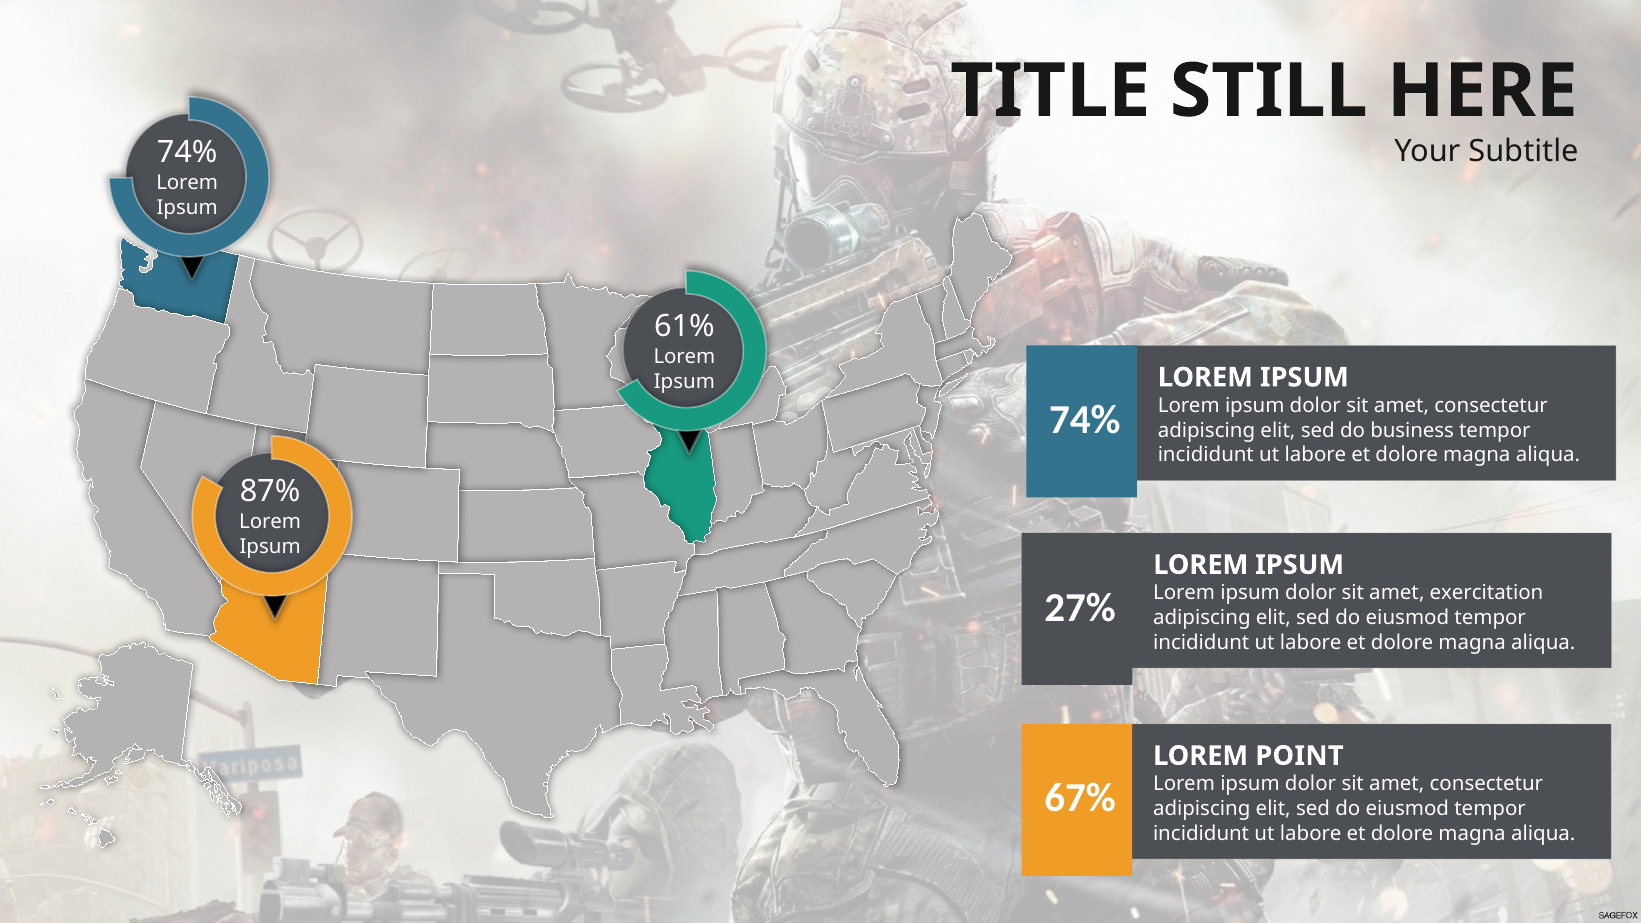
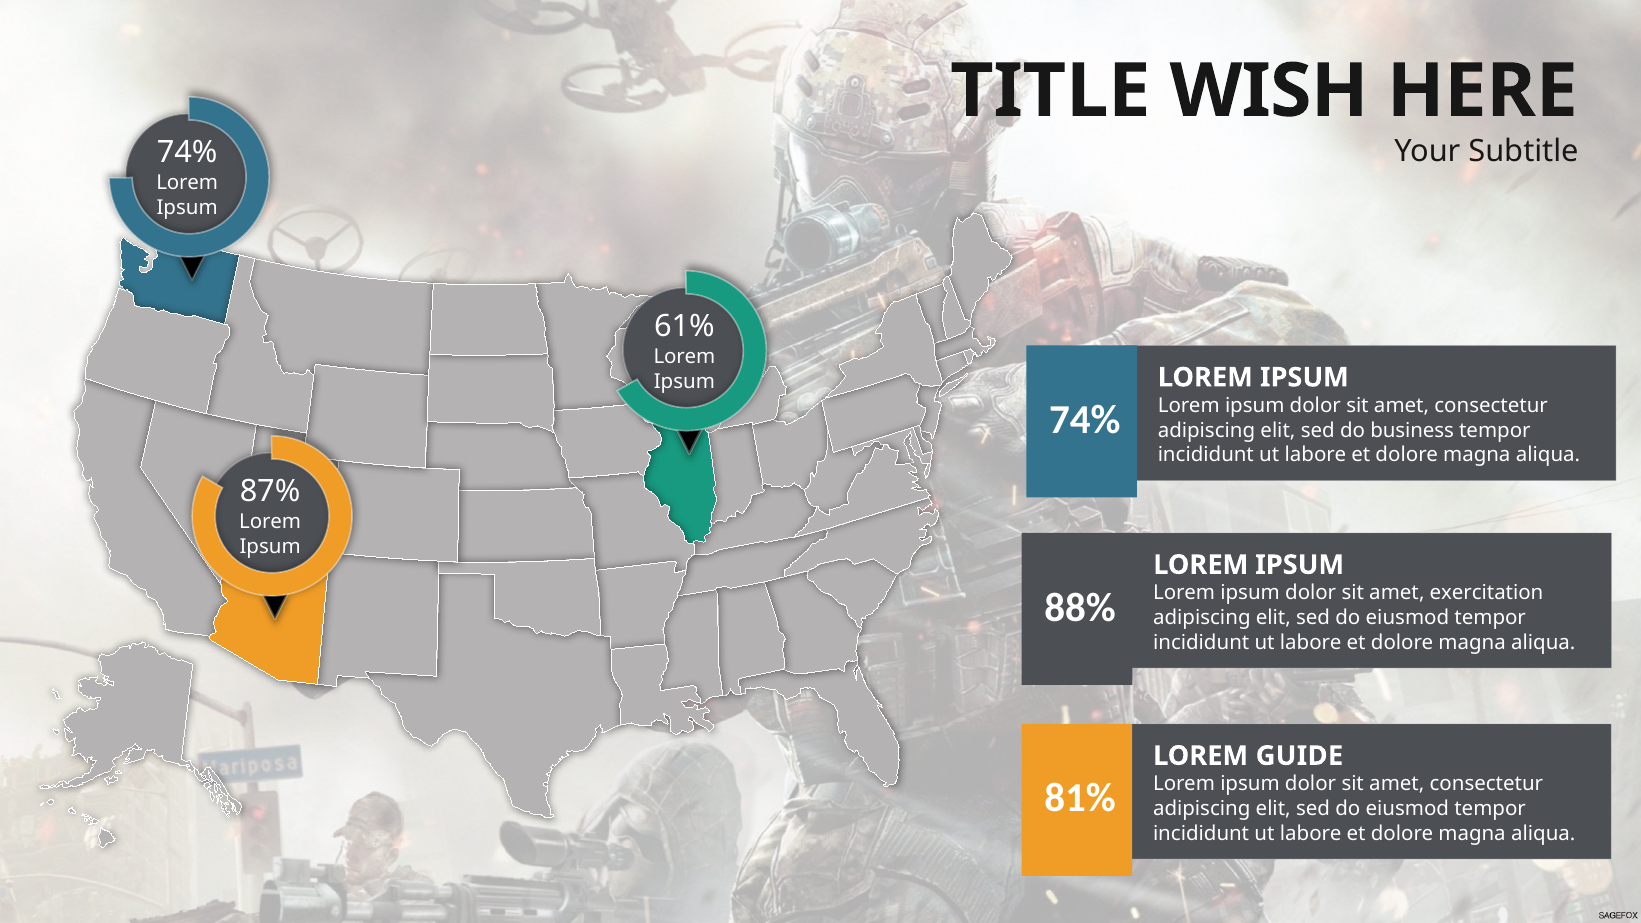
STILL: STILL -> WISH (1269, 91)
27%: 27% -> 88% (1080, 608)
POINT: POINT -> GUIDE (1299, 756)
67%: 67% -> 81% (1080, 799)
